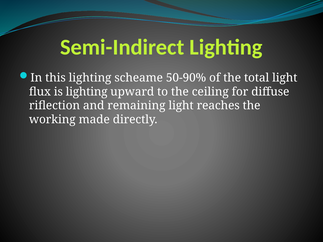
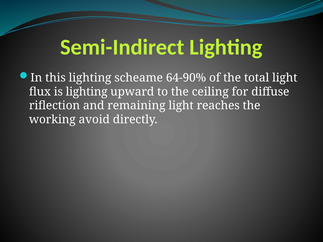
50-90%: 50-90% -> 64-90% (186, 78)
made: made -> avoid (94, 120)
